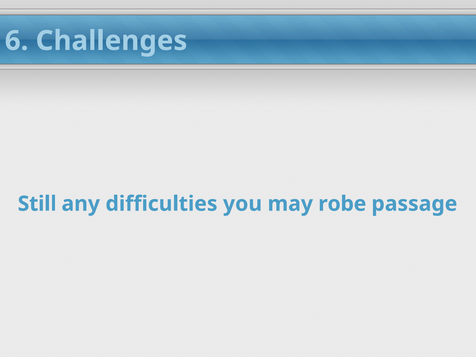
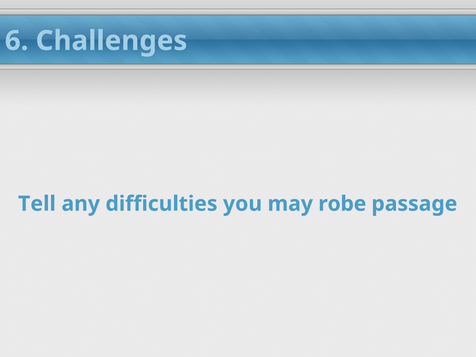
Still: Still -> Tell (37, 204)
